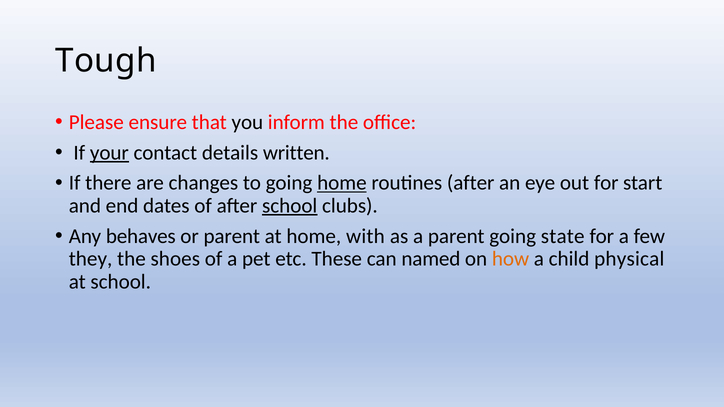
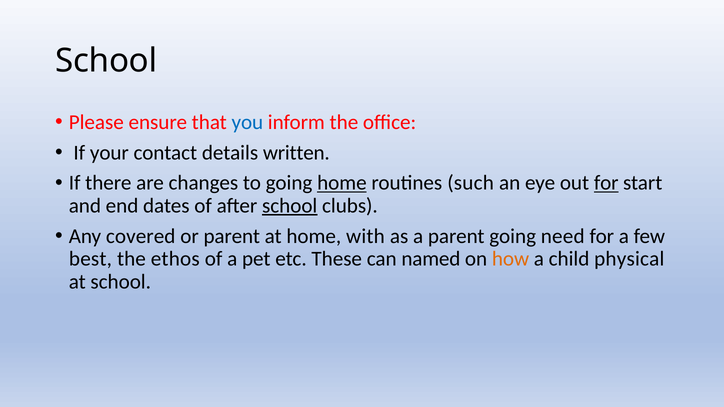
Tough: Tough -> School (106, 61)
you colour: black -> blue (247, 122)
your underline: present -> none (109, 153)
routines after: after -> such (471, 183)
for underline: none -> present (606, 183)
behaves: behaves -> covered (141, 236)
state: state -> need (563, 236)
they: they -> best (90, 259)
shoes: shoes -> ethos (175, 259)
